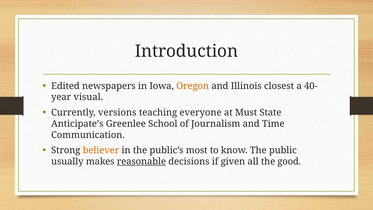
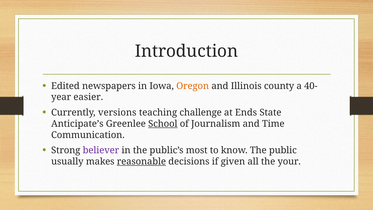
closest: closest -> county (279, 86)
visual: visual -> easier (88, 97)
everyone: everyone -> challenge (201, 112)
Must: Must -> Ends (246, 112)
School underline: none -> present (163, 124)
believer colour: orange -> purple (101, 150)
good: good -> your (289, 161)
